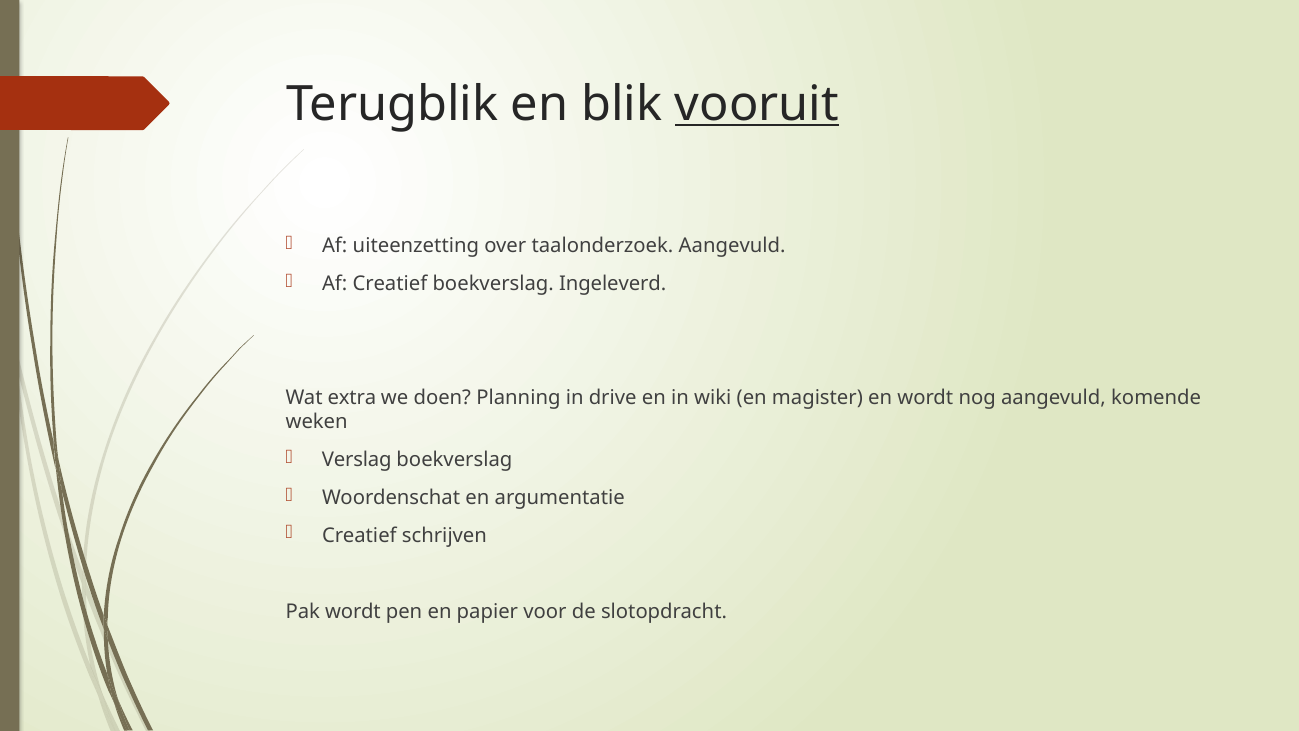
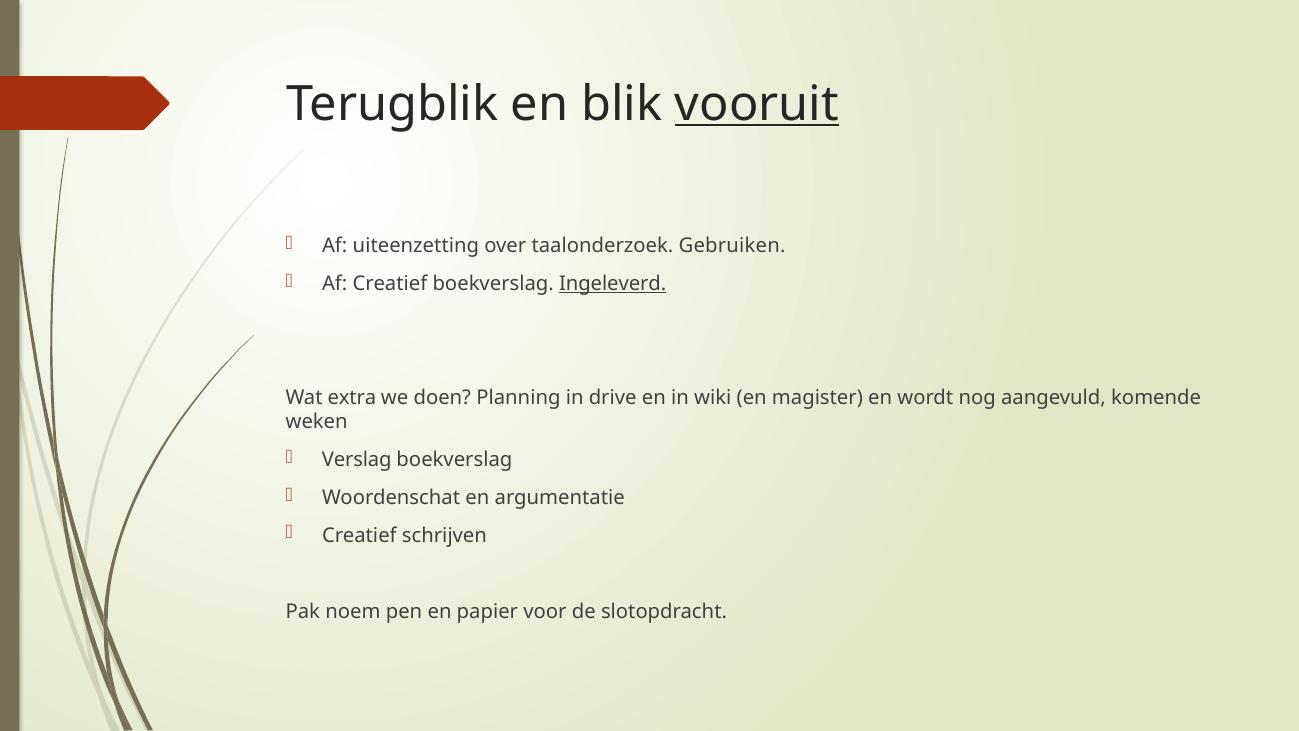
taalonderzoek Aangevuld: Aangevuld -> Gebruiken (732, 246)
Ingeleverd underline: none -> present (613, 284)
Pak wordt: wordt -> noem (353, 611)
